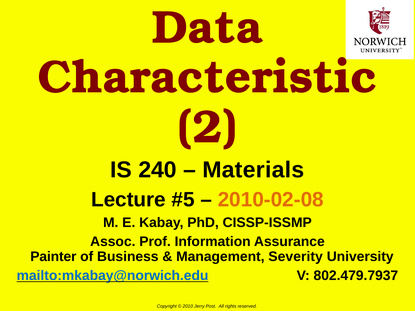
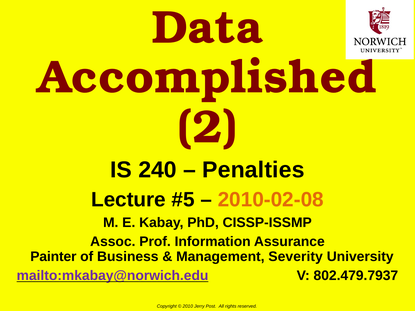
Characteristic: Characteristic -> Accomplished (207, 78)
Materials: Materials -> Penalties (253, 170)
mailto:mkabay@norwich.edu colour: blue -> purple (113, 276)
